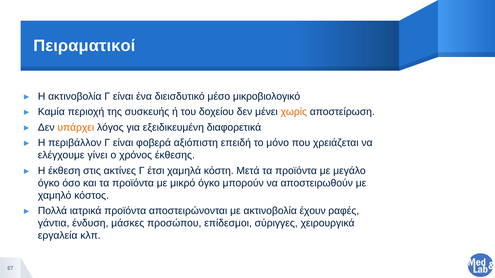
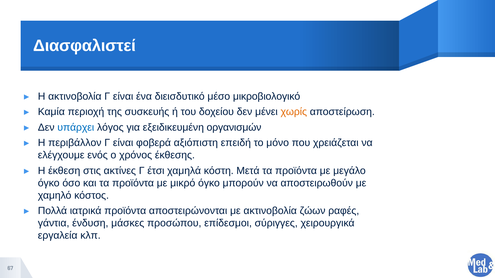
Πειραματικοί: Πειραματικοί -> Διασφαλιστεί (84, 46)
υπάρχει colour: orange -> blue (76, 128)
διαφορετικά: διαφορετικά -> οργανισμών (234, 128)
γίνει: γίνει -> ενός (98, 155)
έχουν: έχουν -> ζώων (313, 211)
